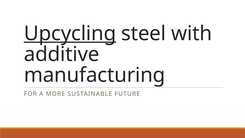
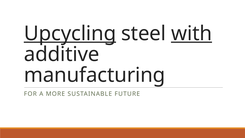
with underline: none -> present (192, 33)
